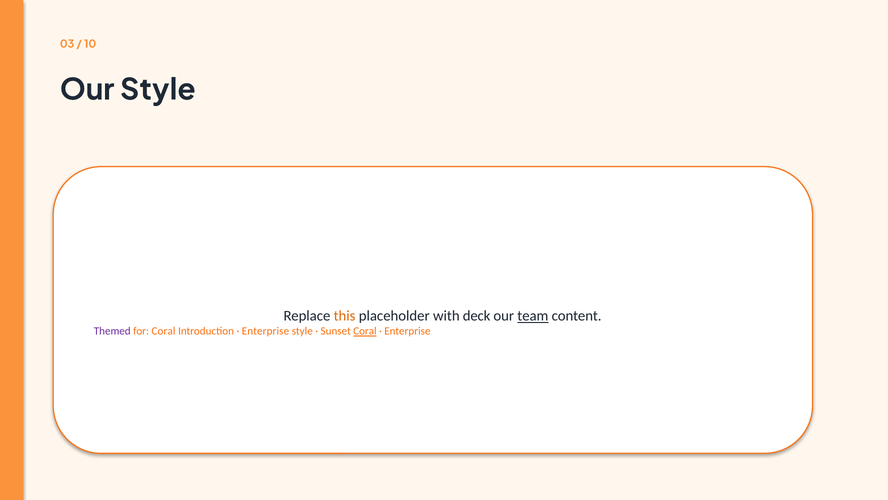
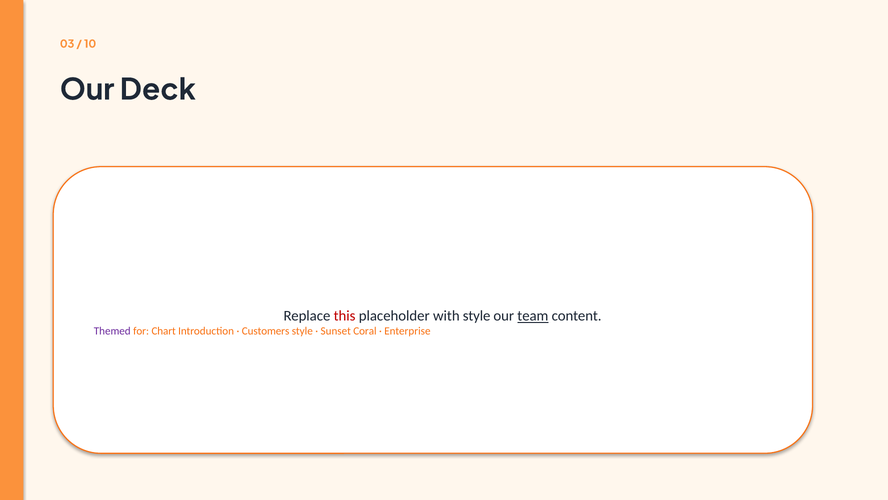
Our Style: Style -> Deck (158, 90)
this colour: orange -> red (345, 316)
with deck: deck -> style (477, 316)
for Coral: Coral -> Chart (164, 331)
Enterprise: Enterprise -> Customers (266, 331)
Coral underline: present -> none (365, 331)
